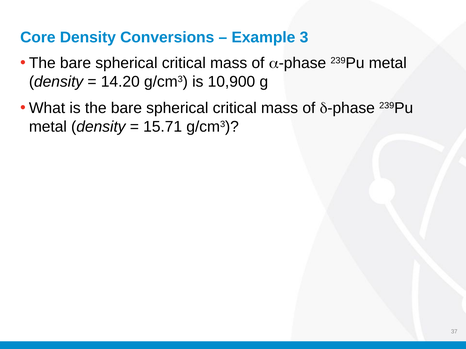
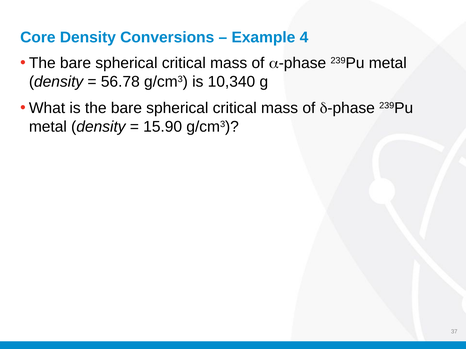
3: 3 -> 4 (304, 38)
14.20: 14.20 -> 56.78 (120, 82)
10,900: 10,900 -> 10,340 (231, 82)
15.71: 15.71 -> 15.90 (163, 127)
